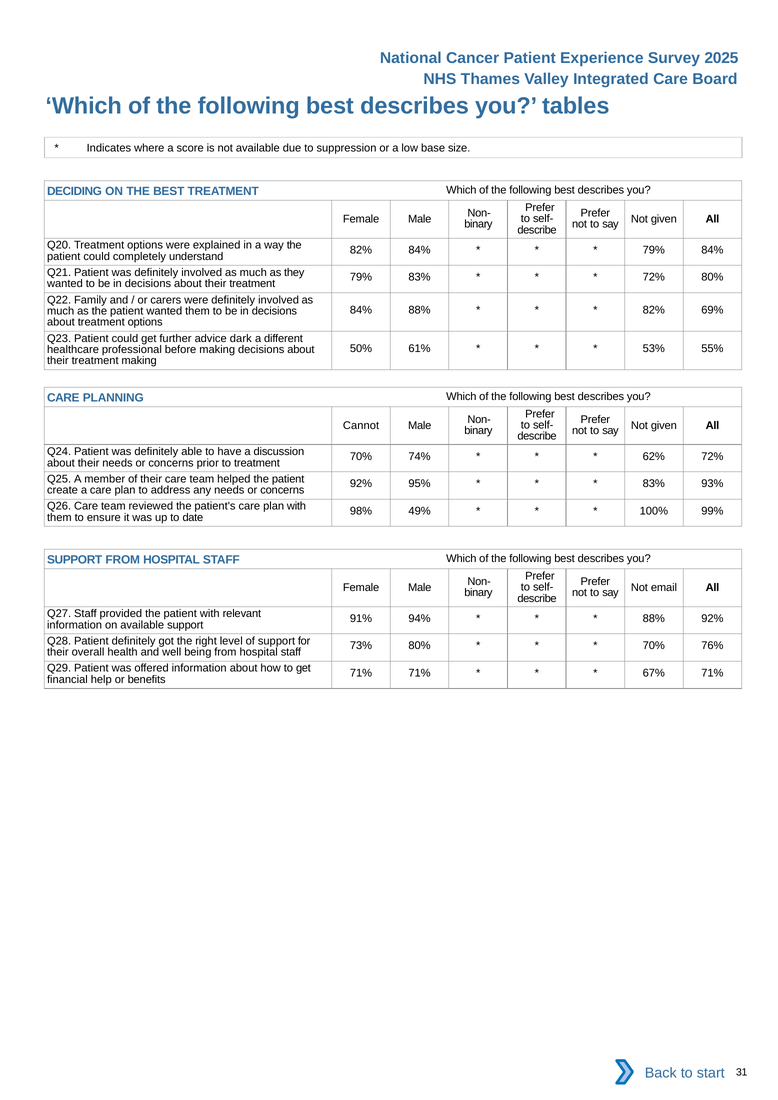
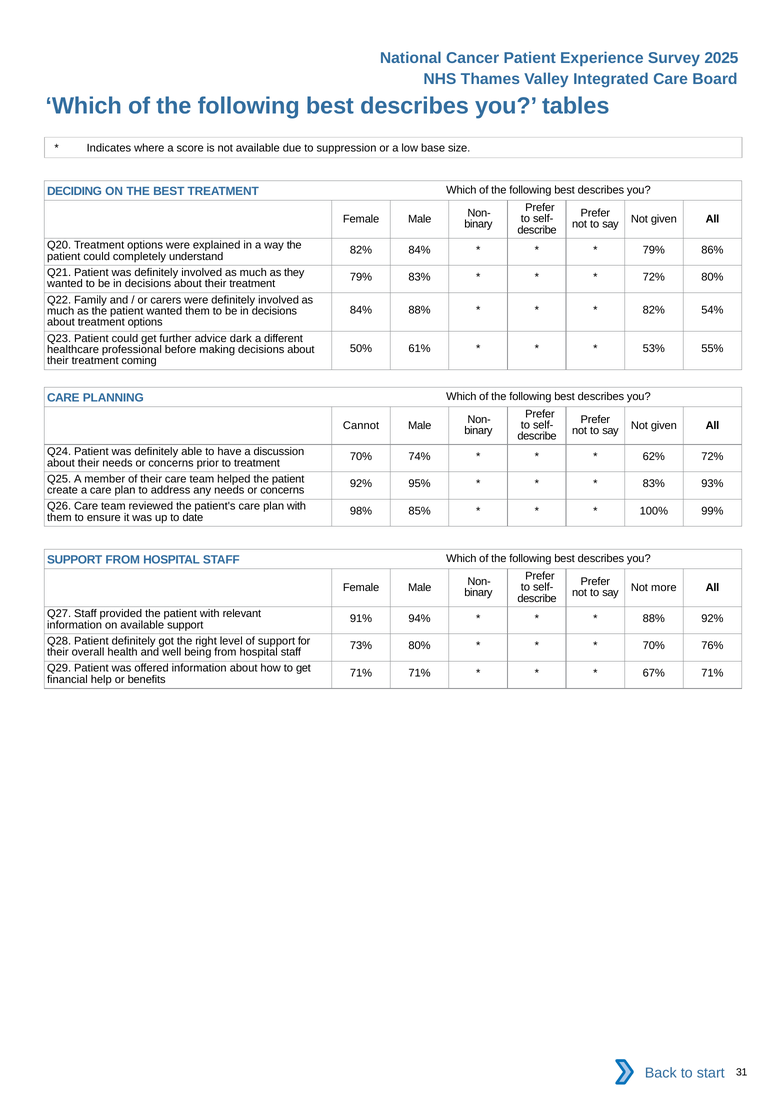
79% 84%: 84% -> 86% (712, 250)
69%: 69% -> 54% (712, 310)
treatment making: making -> coming (139, 361)
49%: 49% -> 85% (420, 511)
email: email -> more (664, 588)
